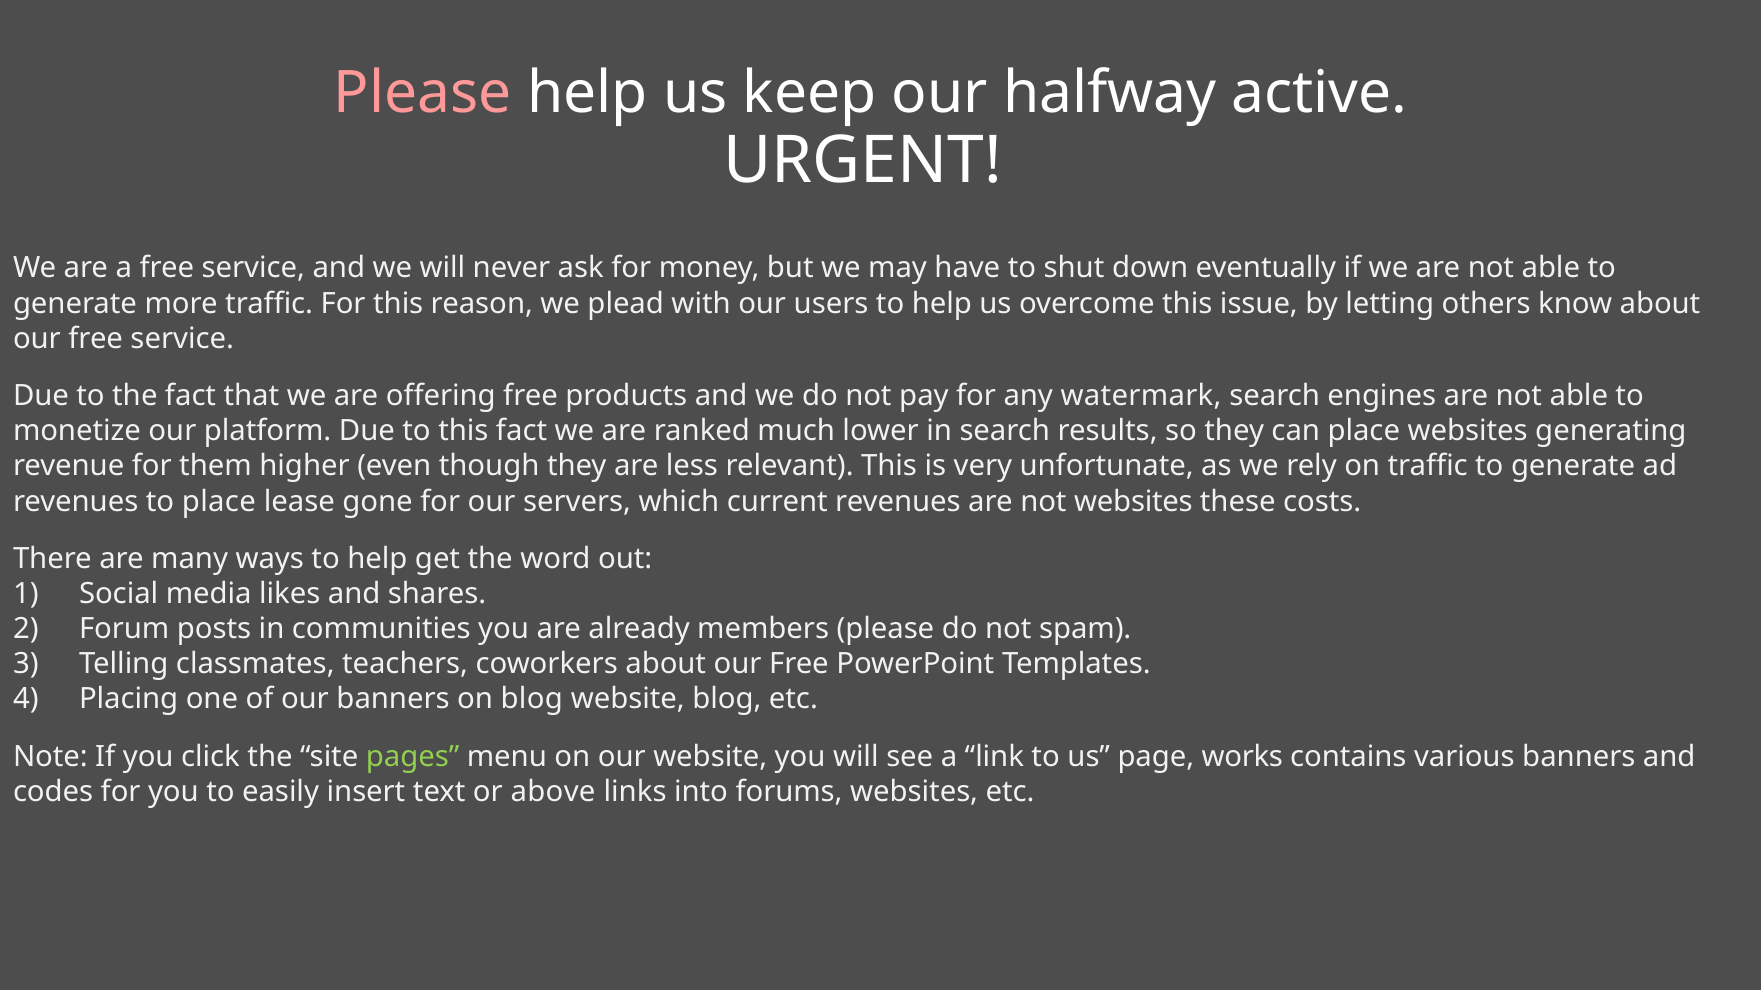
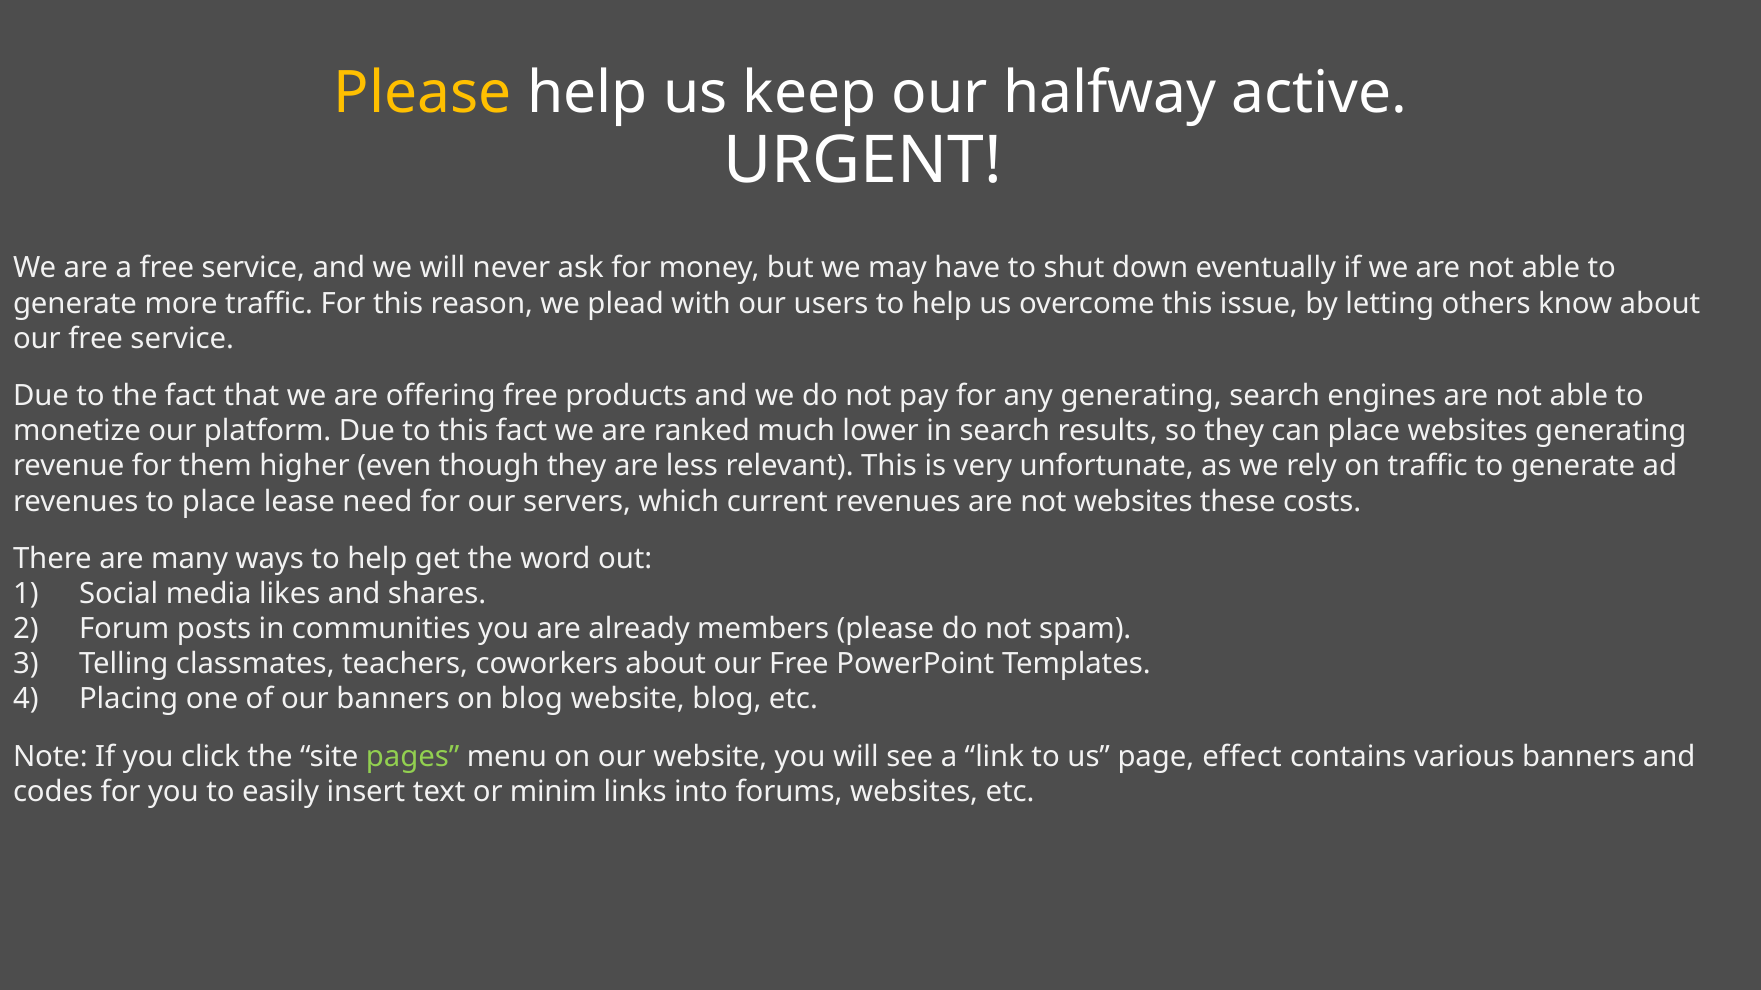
Please colour: pink -> yellow (423, 93)
any watermark: watermark -> generating (1141, 396)
gone: gone -> need (377, 502)
works: works -> effect (1242, 757)
above: above -> minim (553, 792)
